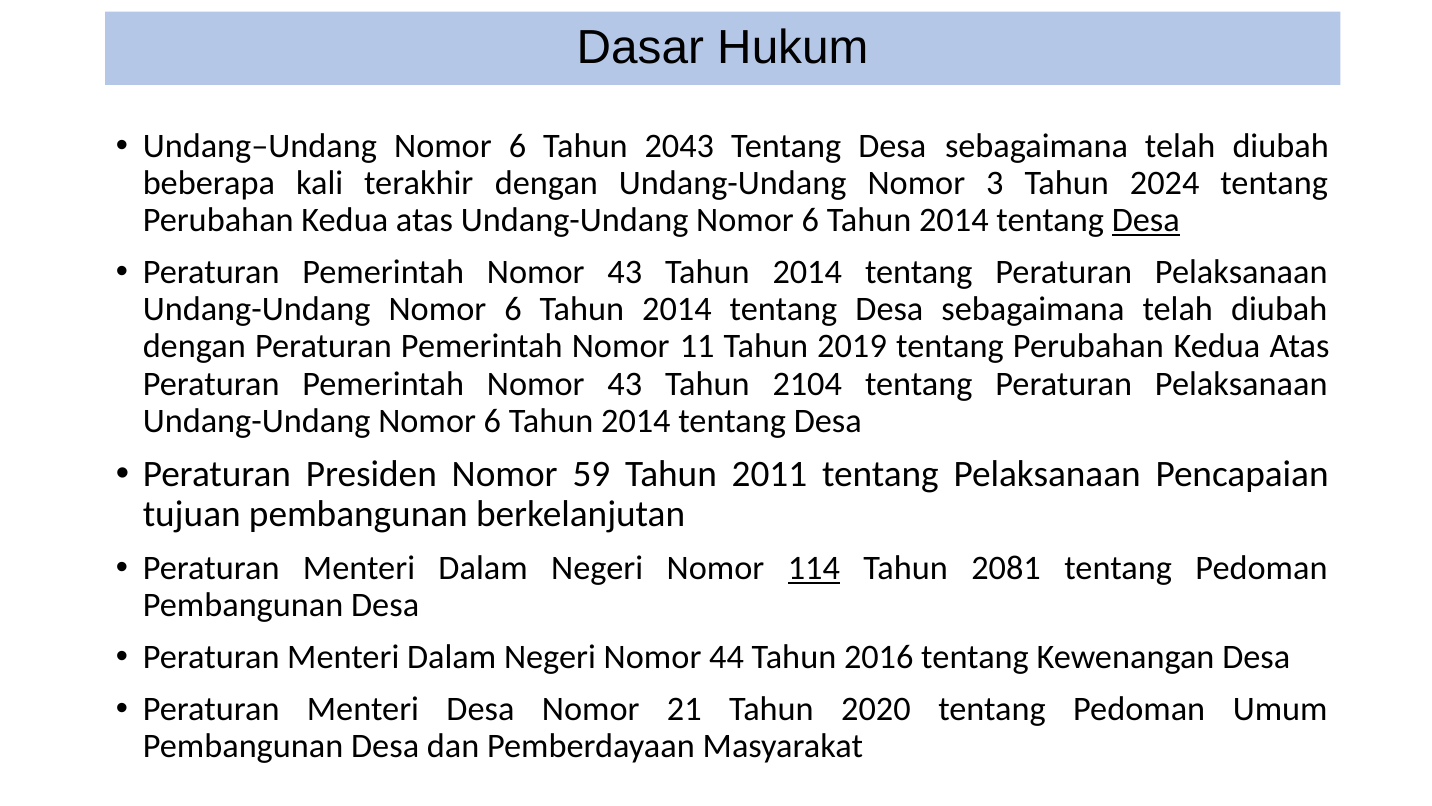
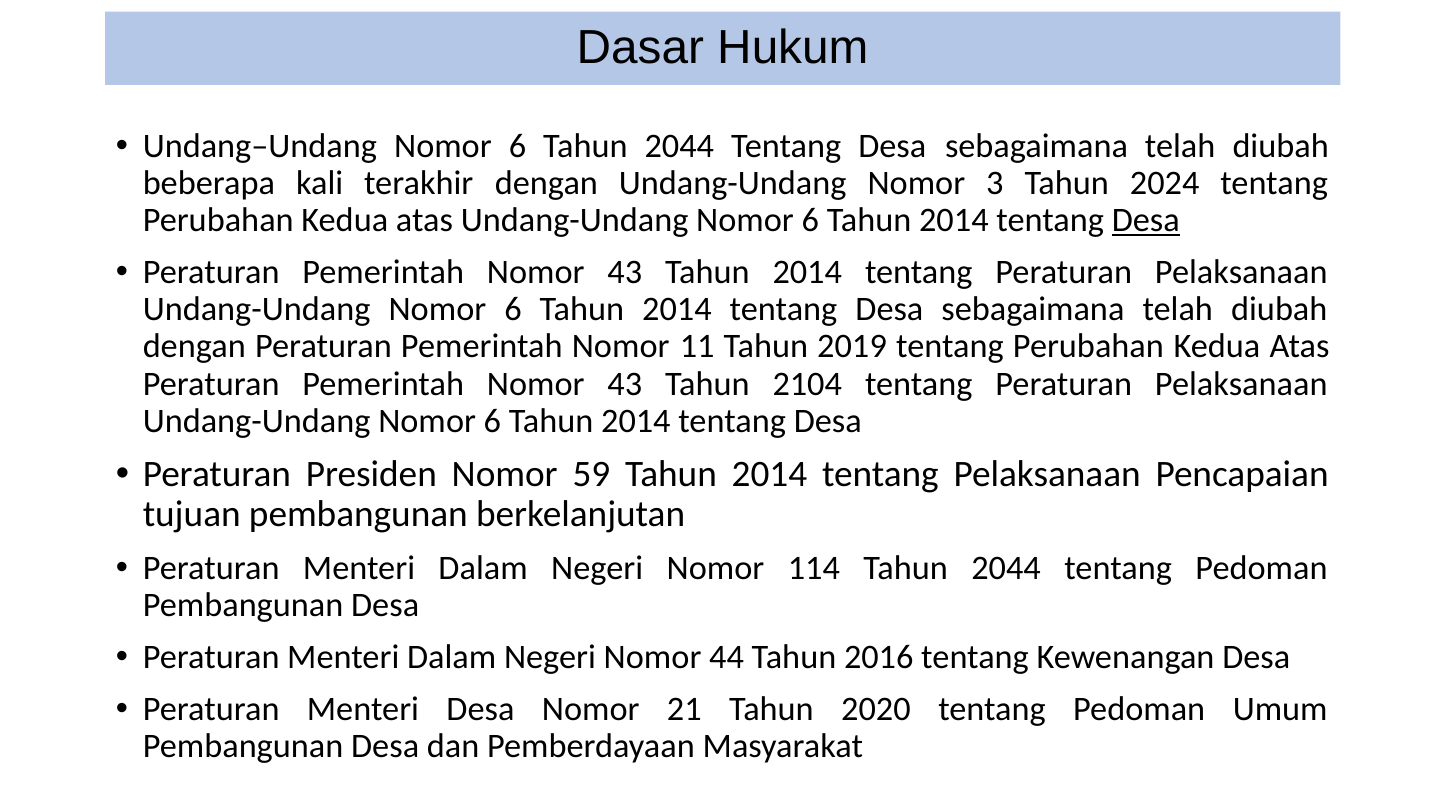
6 Tahun 2043: 2043 -> 2044 (679, 146)
59 Tahun 2011: 2011 -> 2014 (769, 474)
114 underline: present -> none (814, 568)
2081: 2081 -> 2044 (1006, 568)
